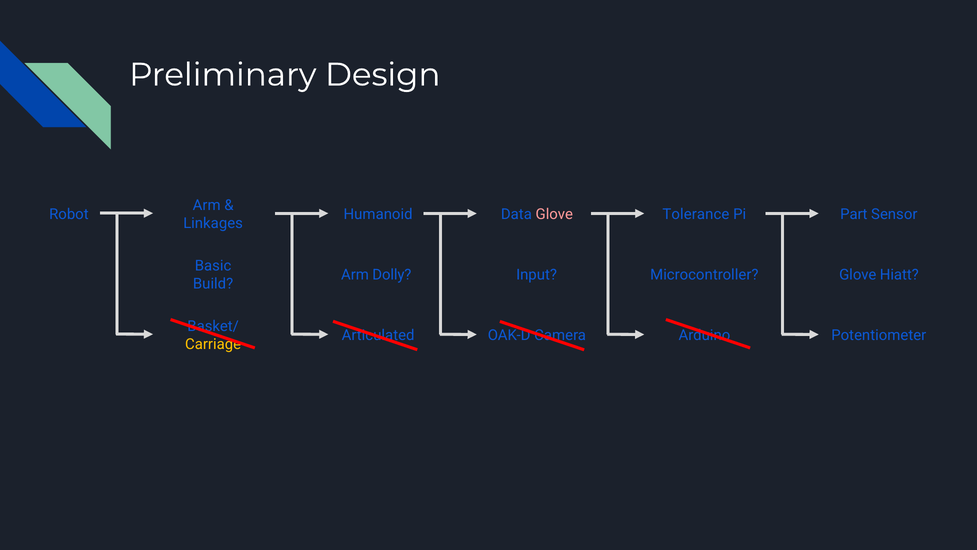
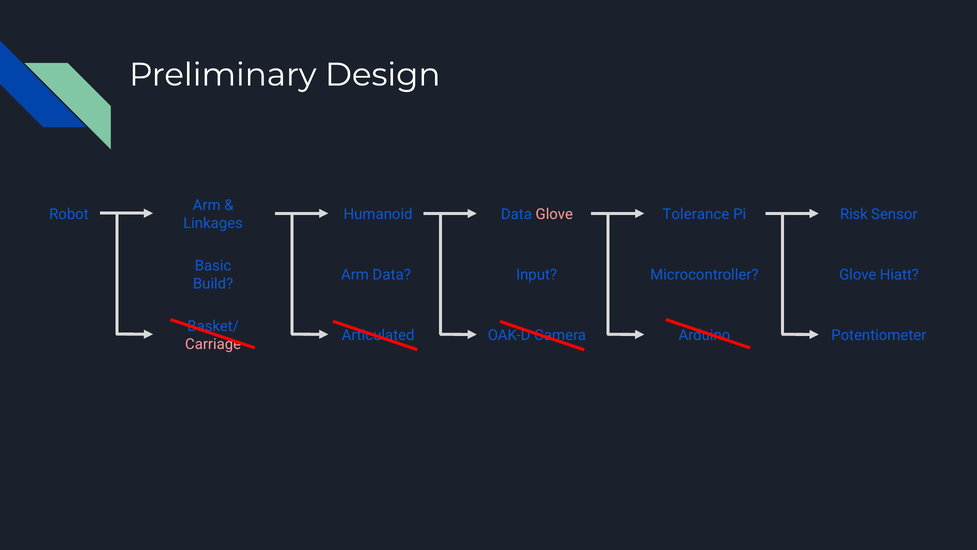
Part: Part -> Risk (854, 214)
Arm Dolly: Dolly -> Data (392, 275)
Carriage colour: yellow -> pink (213, 344)
